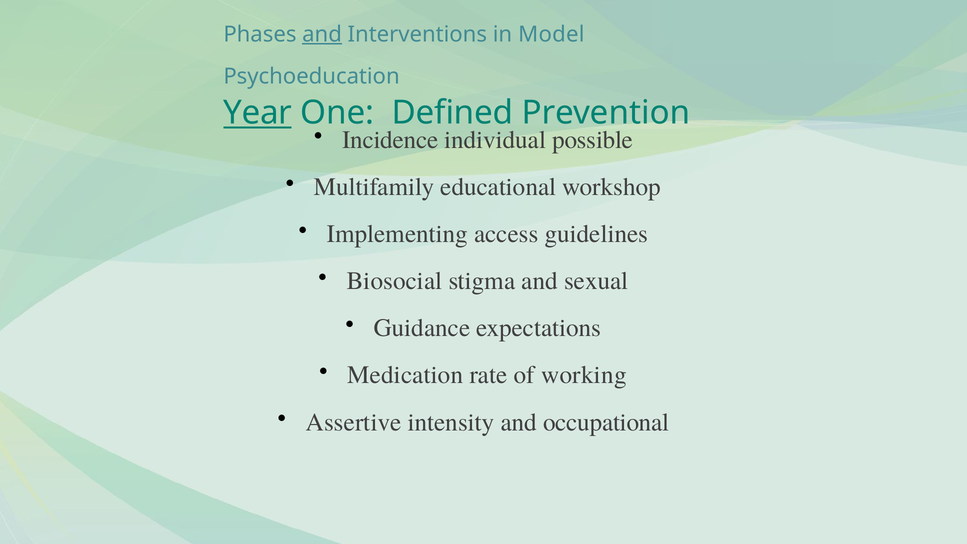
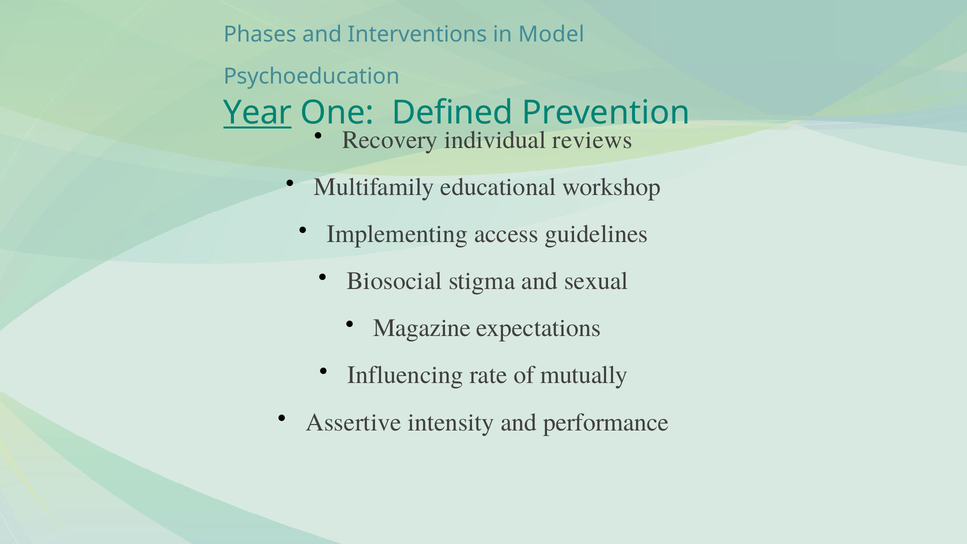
and underline: present -> none (322, 34)
Incidence: Incidence -> Recovery (390, 140)
possible: possible -> reviews (592, 140)
Guidance: Guidance -> Magazine (422, 328)
Medication: Medication -> Influencing (405, 375)
working: working -> mutually (584, 375)
occupational: occupational -> performance (606, 422)
